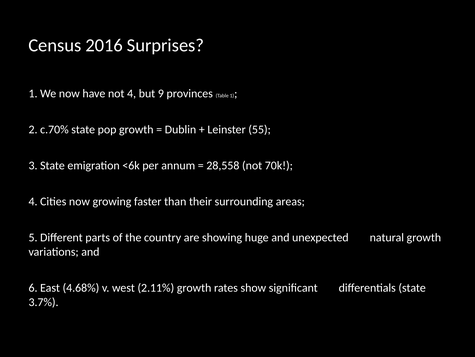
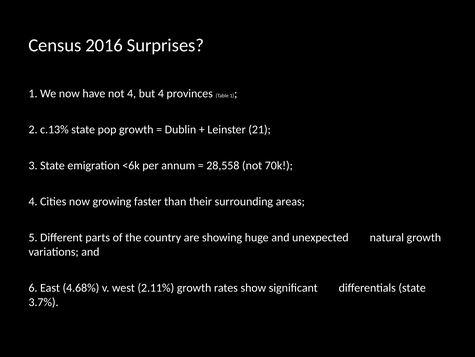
but 9: 9 -> 4 (161, 93)
c.70%: c.70% -> c.13% (54, 129)
55: 55 -> 21 (260, 129)
